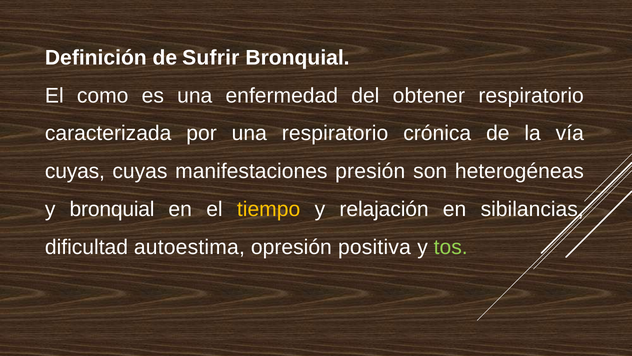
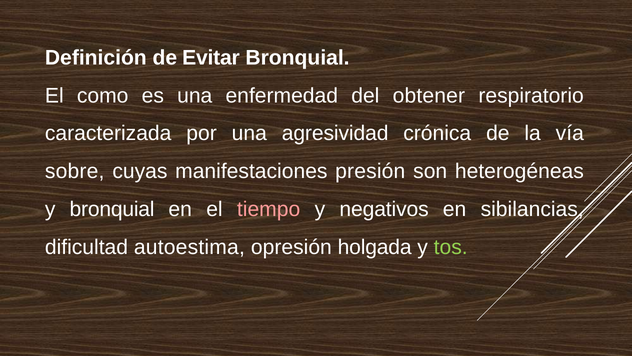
Sufrir: Sufrir -> Evitar (211, 58)
una respiratorio: respiratorio -> agresividad (335, 133)
cuyas: cuyas -> sobre (75, 171)
tiempo colour: yellow -> pink (269, 209)
relajación: relajación -> negativos (384, 209)
positiva: positiva -> holgada (375, 247)
